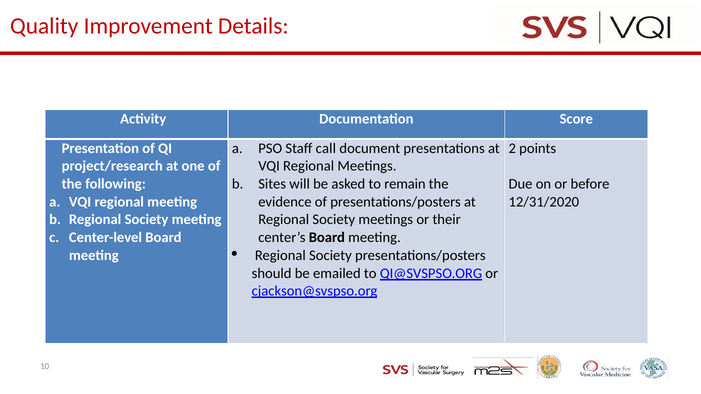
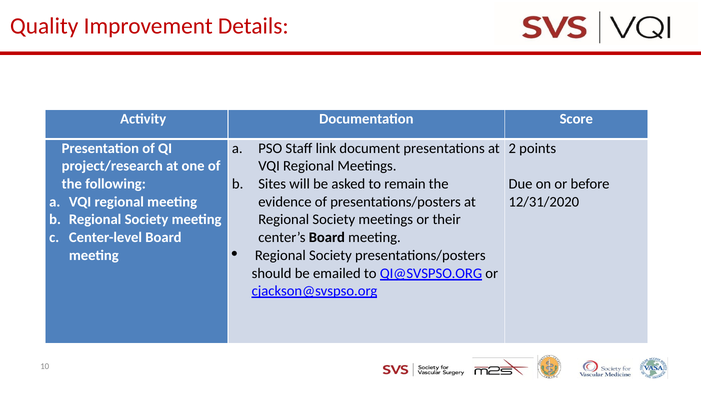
call: call -> link (326, 148)
